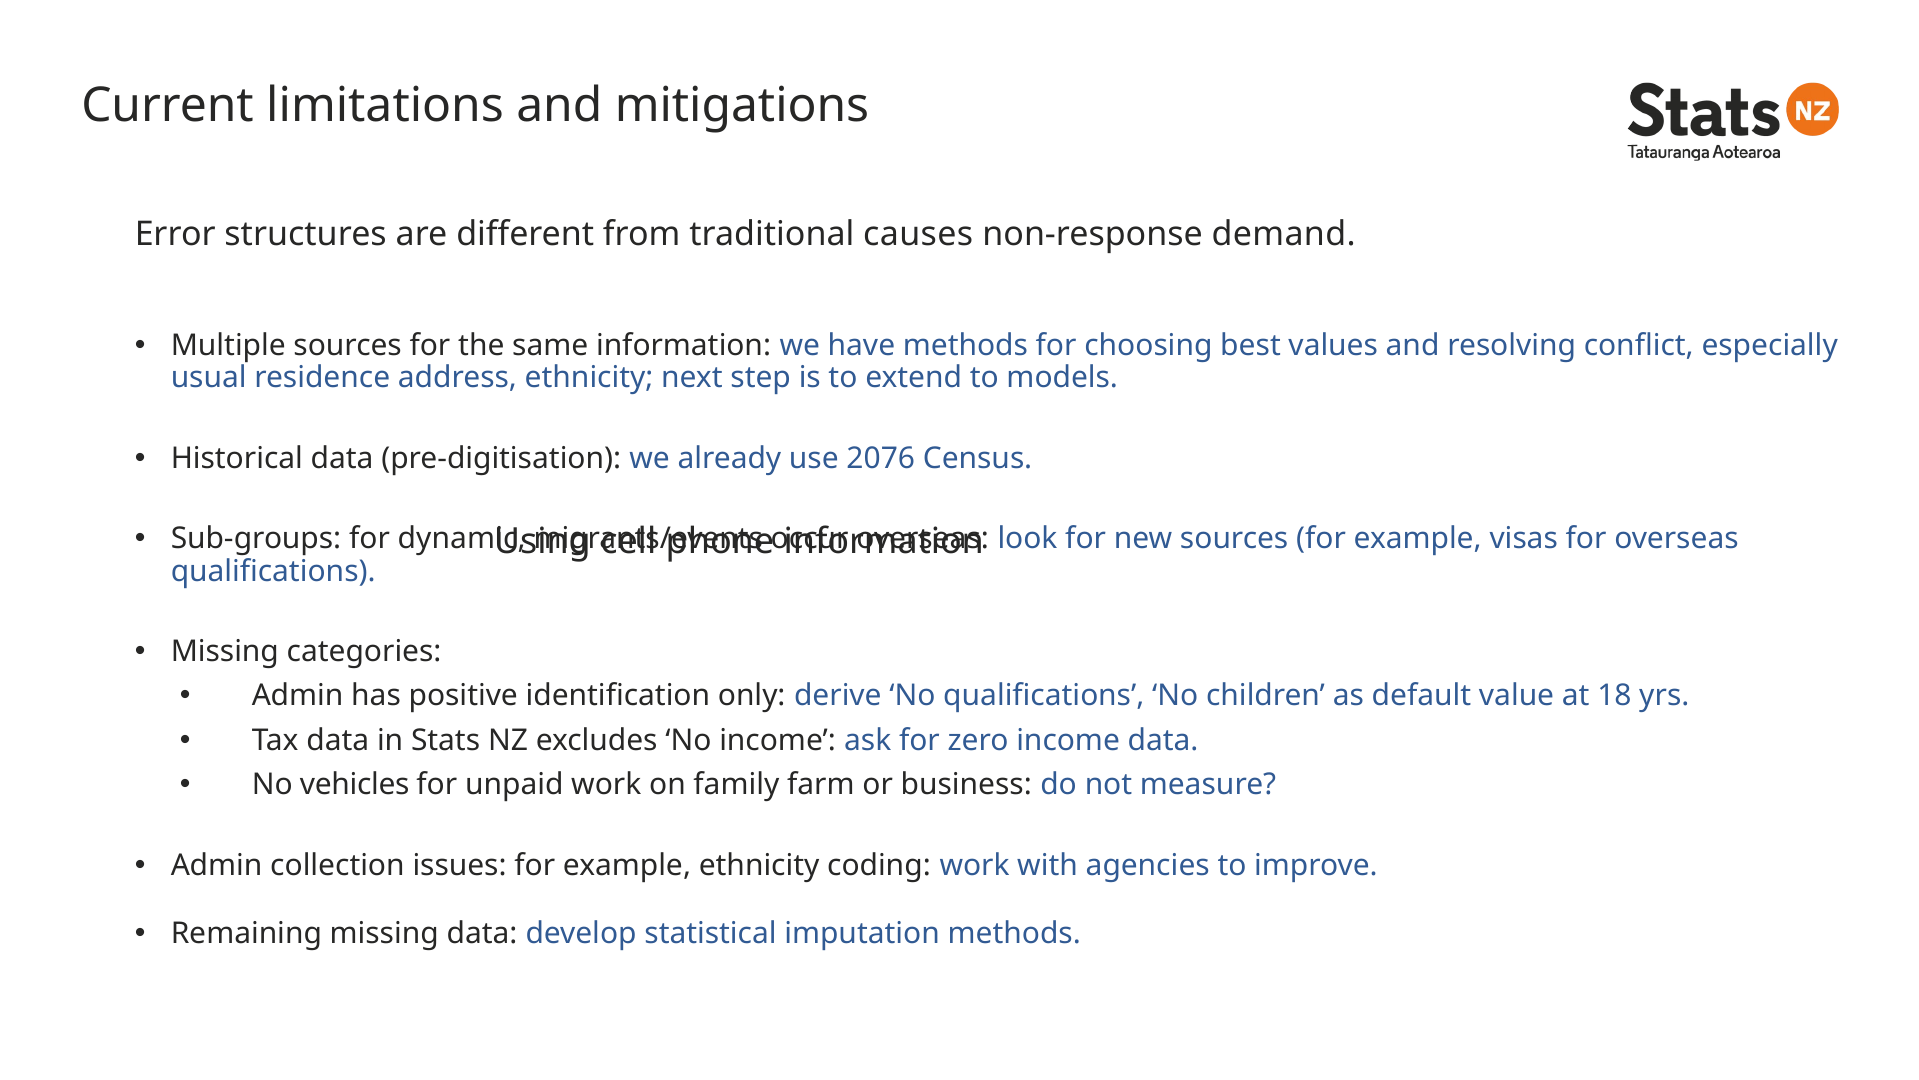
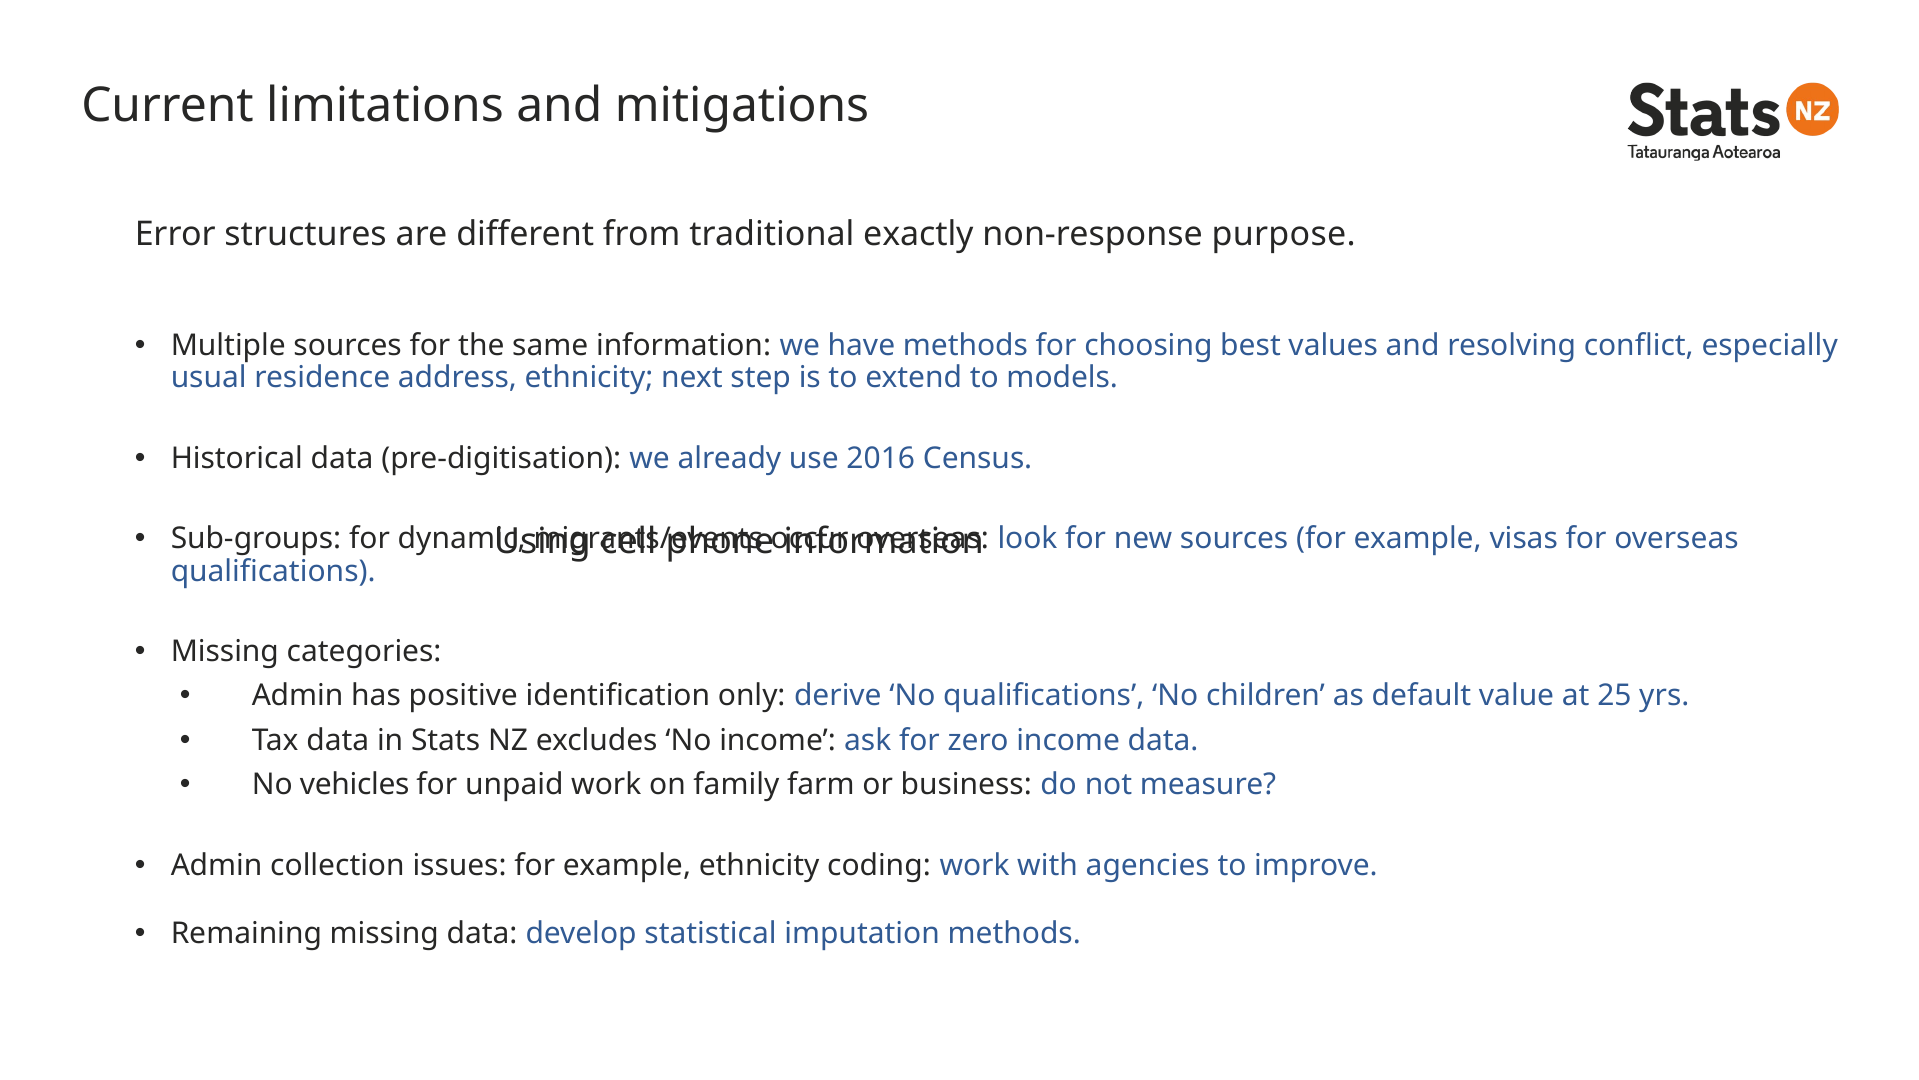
causes: causes -> exactly (918, 234)
demand: demand -> purpose (1284, 234)
2076: 2076 -> 2016 (881, 458)
18: 18 -> 25 (1614, 696)
